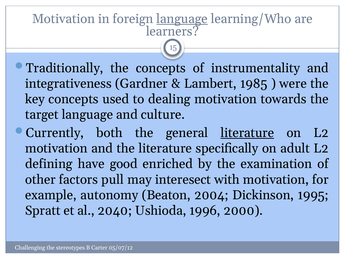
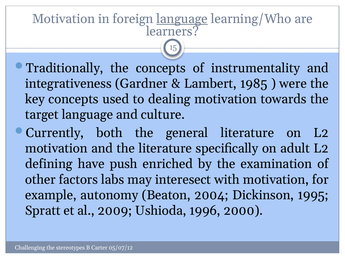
literature underline: present -> none (247, 133)
good: good -> push (124, 164)
pull: pull -> labs (113, 179)
2040: 2040 -> 2009 (115, 210)
